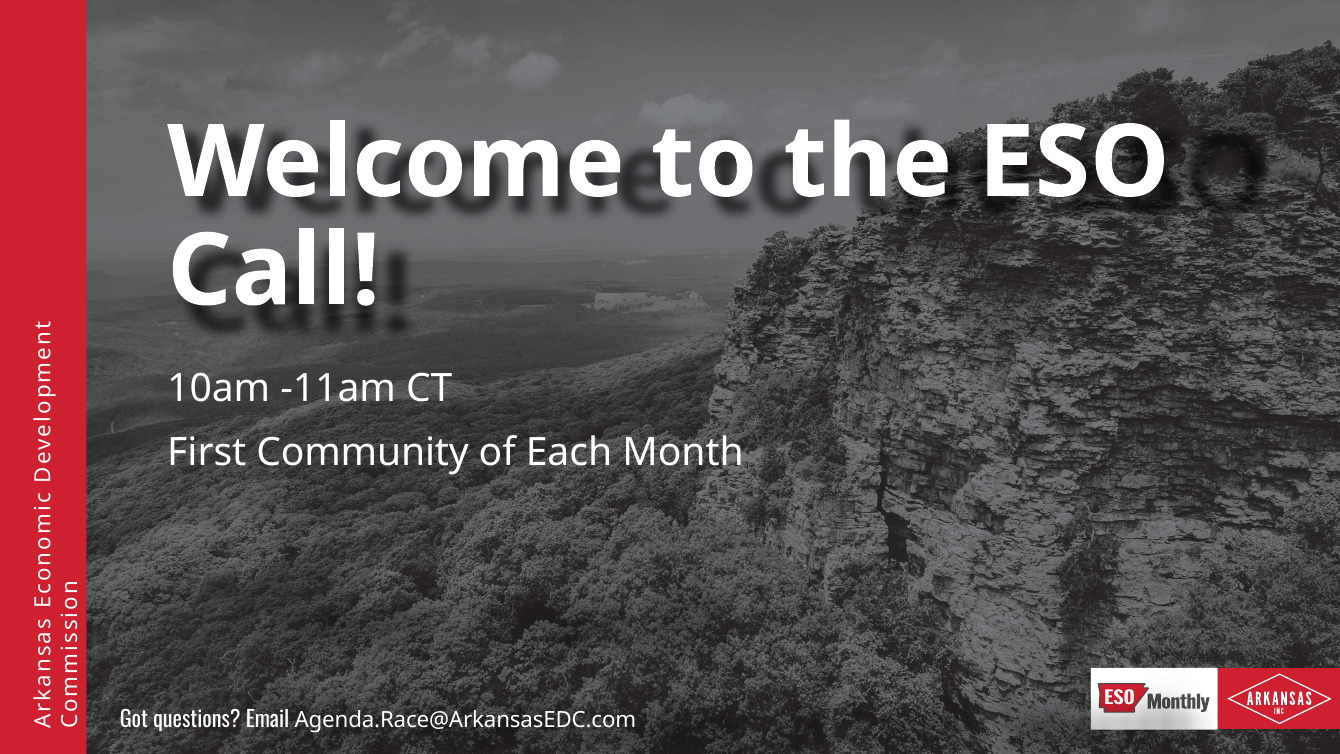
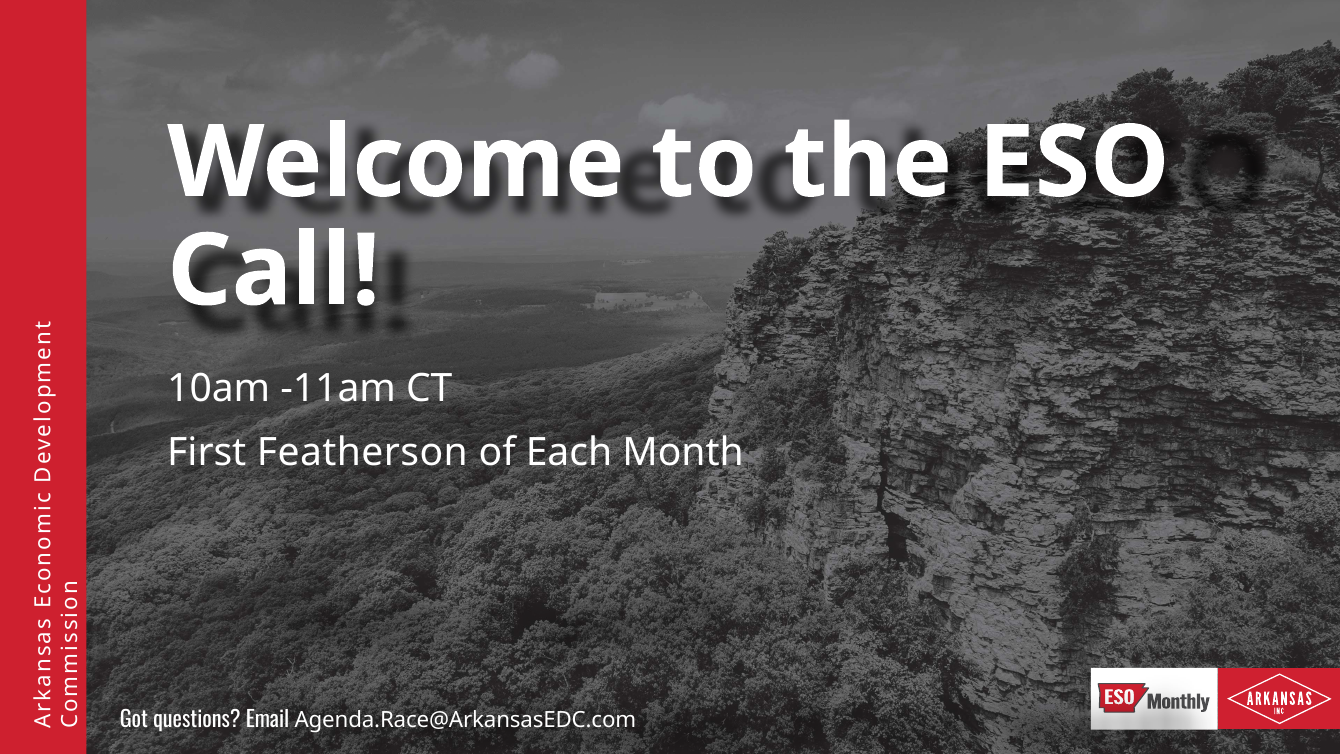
Community: Community -> Featherson (362, 452)
